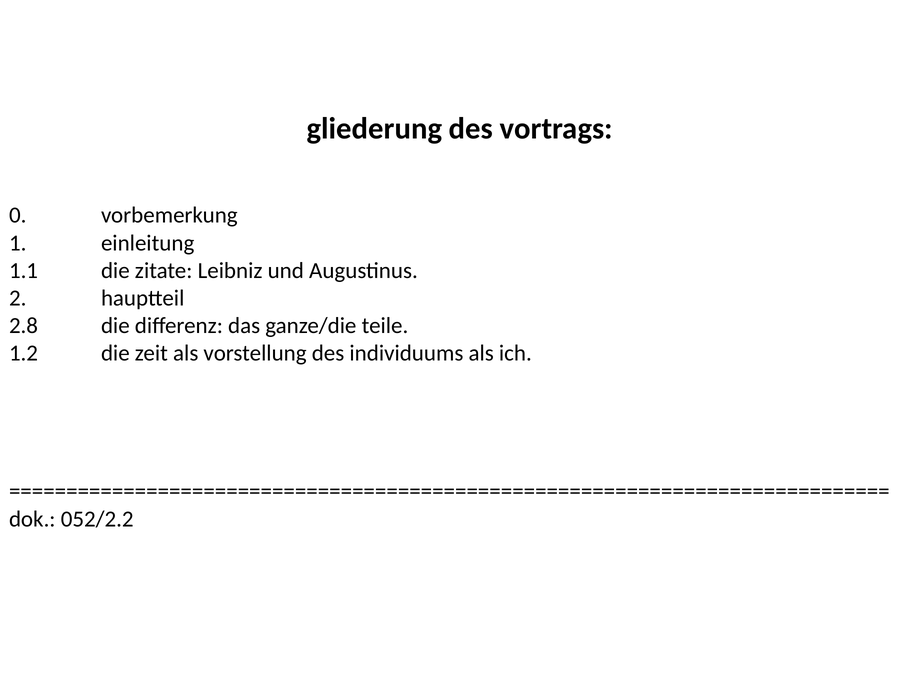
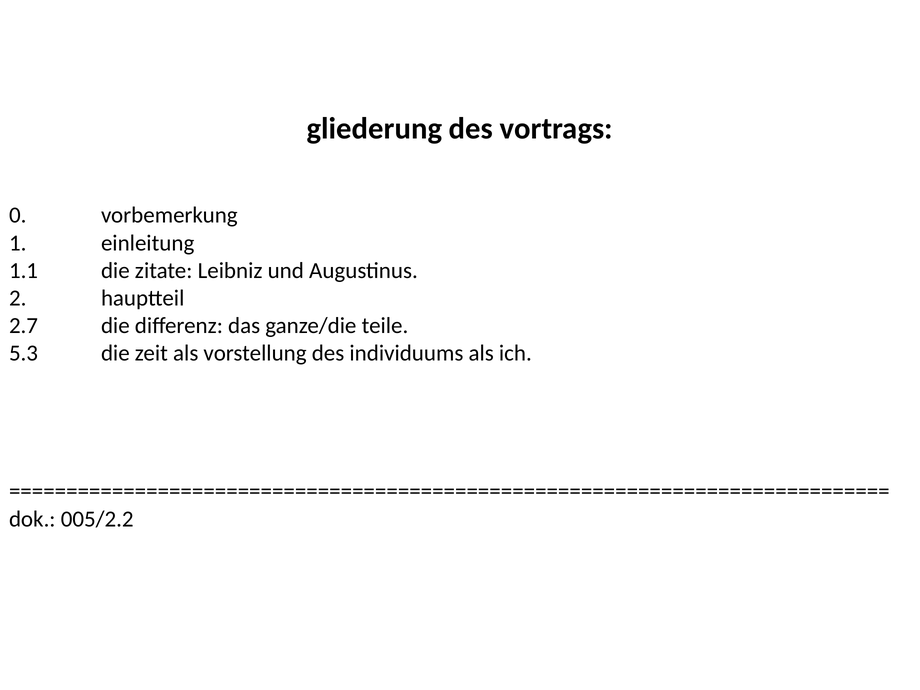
2.8: 2.8 -> 2.7 (24, 326)
1.2: 1.2 -> 5.3 (24, 353)
052/2.2: 052/2.2 -> 005/2.2 (97, 519)
